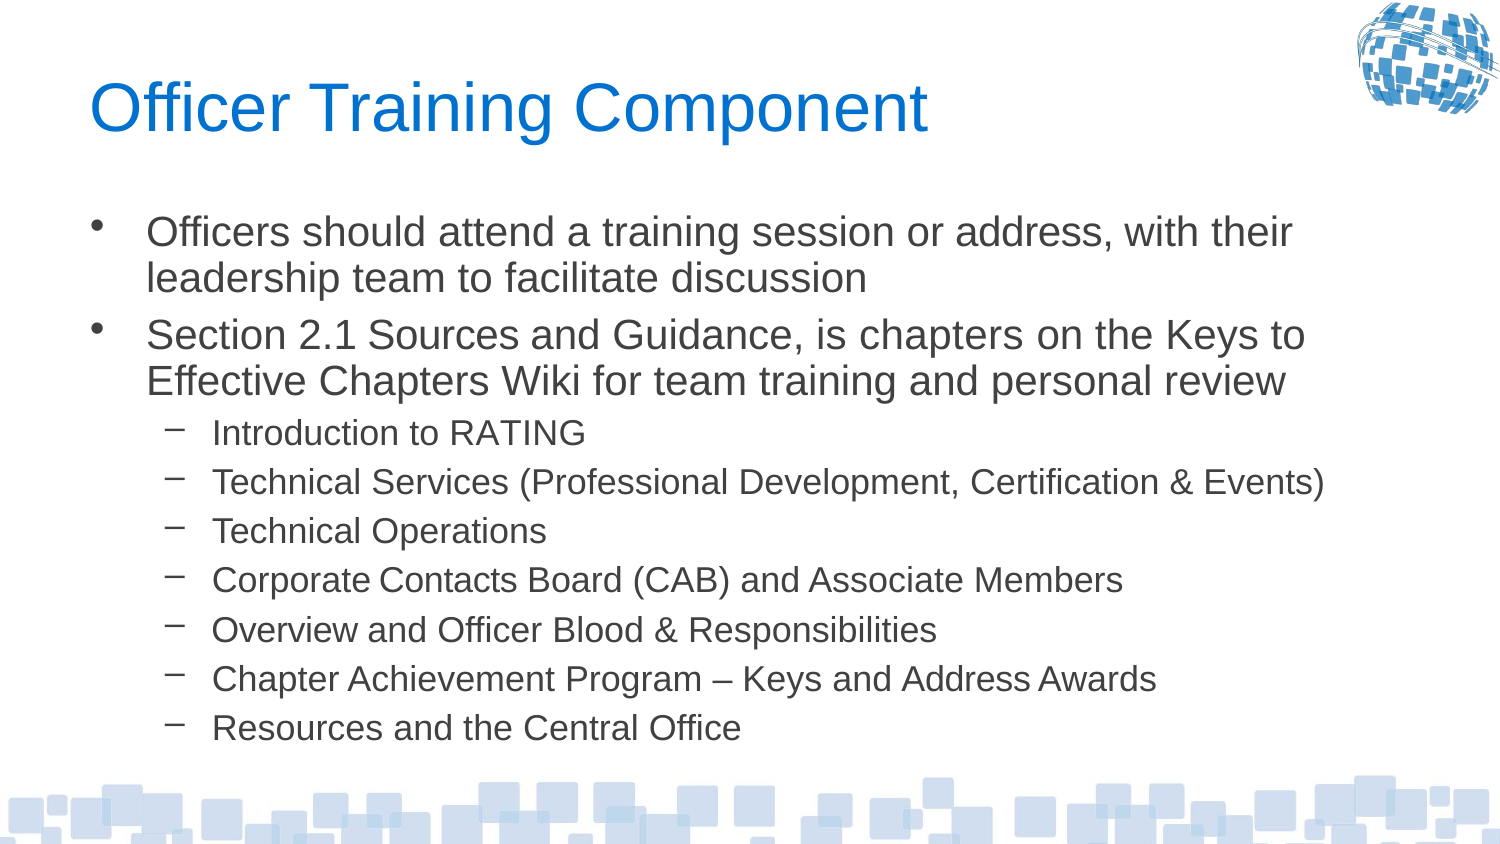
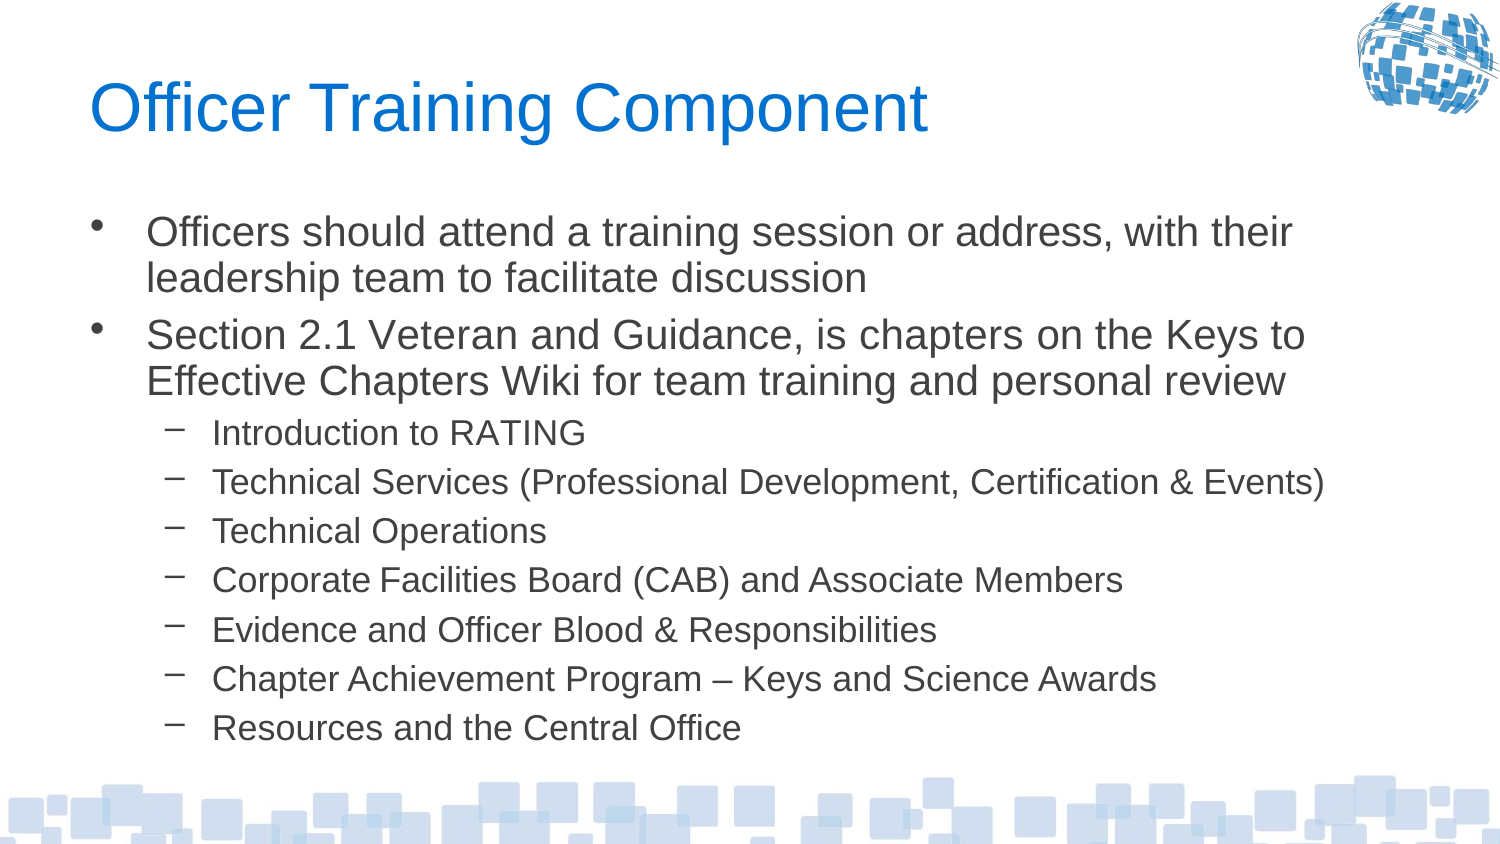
Sources: Sources -> Veteran (443, 336)
Contacts: Contacts -> Facilities (448, 581)
Overview: Overview -> Evidence (285, 630)
and Address: Address -> Science (966, 679)
